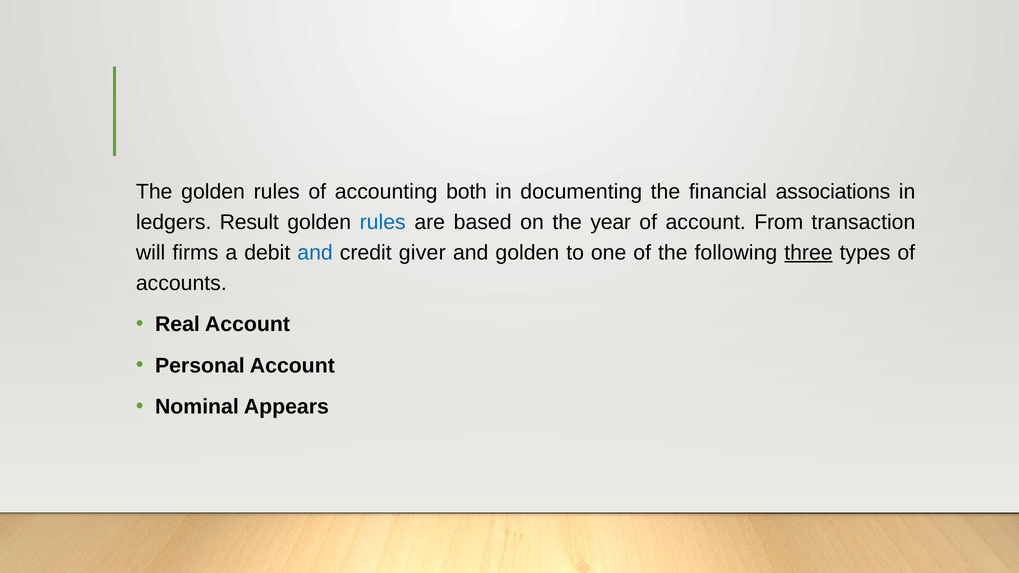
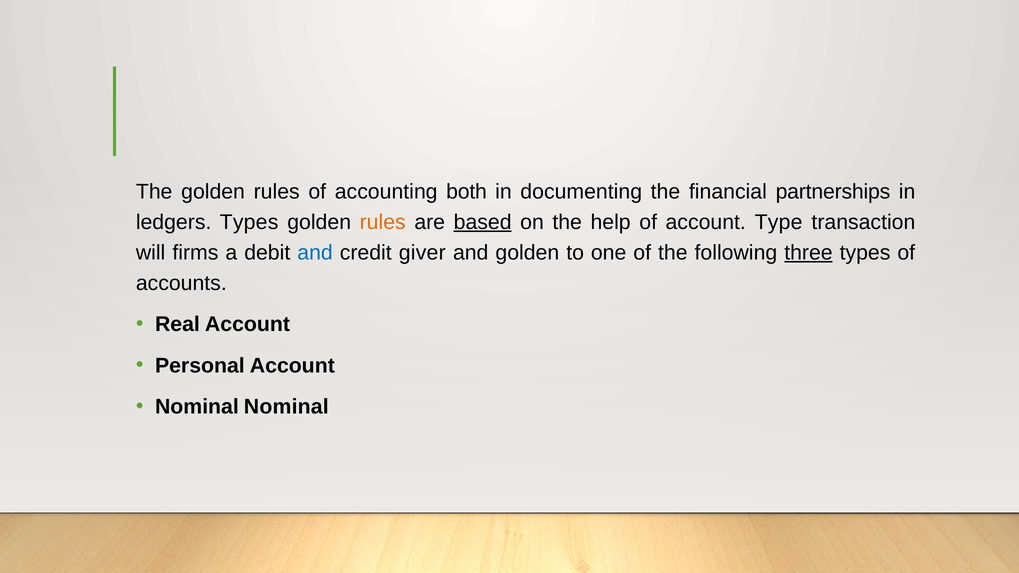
associations: associations -> partnerships (833, 192)
ledgers Result: Result -> Types (249, 222)
rules colour: blue -> orange (383, 222)
based underline: none -> present (483, 222)
year: year -> help (611, 222)
From: From -> Type (779, 222)
Nominal Appears: Appears -> Nominal (286, 407)
